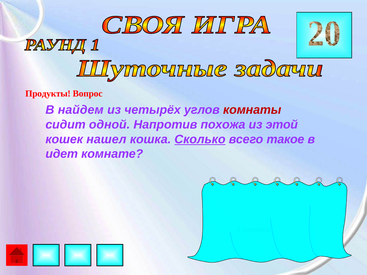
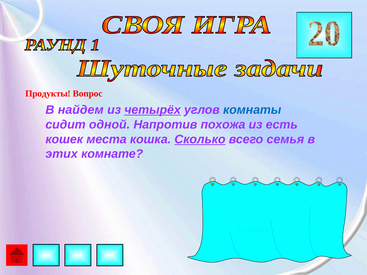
четырёх underline: none -> present (153, 110)
комнаты colour: red -> blue (252, 110)
этой: этой -> есть (282, 125)
нашел: нашел -> места (106, 139)
такое: такое -> семья (285, 139)
идет: идет -> этих (62, 154)
